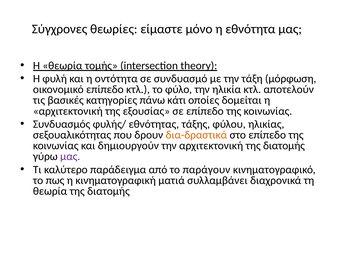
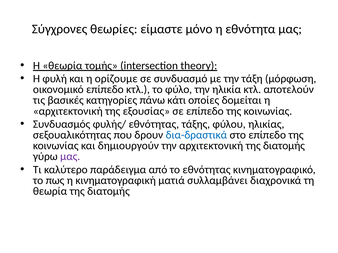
οντότητα: οντότητα -> ορίζουμε (116, 79)
δια-δραστικά colour: orange -> blue (196, 135)
το παράγουν: παράγουν -> εθνότητας (207, 170)
